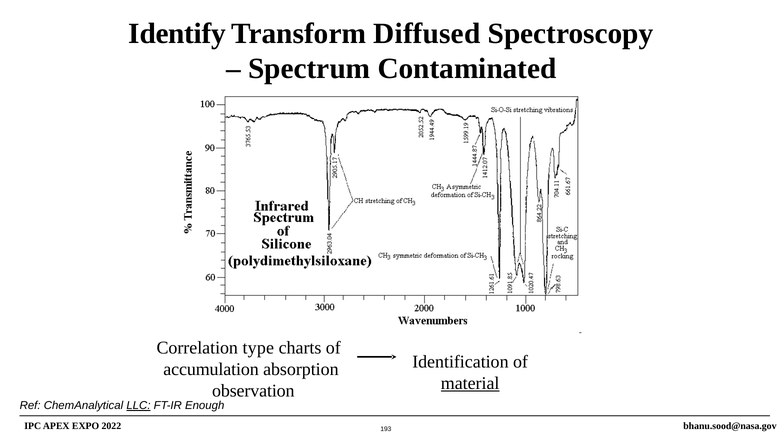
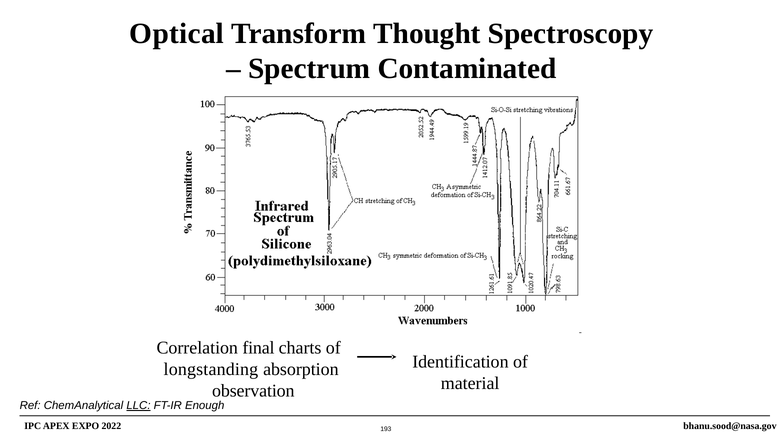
Identify: Identify -> Optical (177, 33)
Diffused: Diffused -> Thought (427, 33)
type: type -> final (258, 348)
accumulation: accumulation -> longstanding (211, 370)
material underline: present -> none (470, 384)
